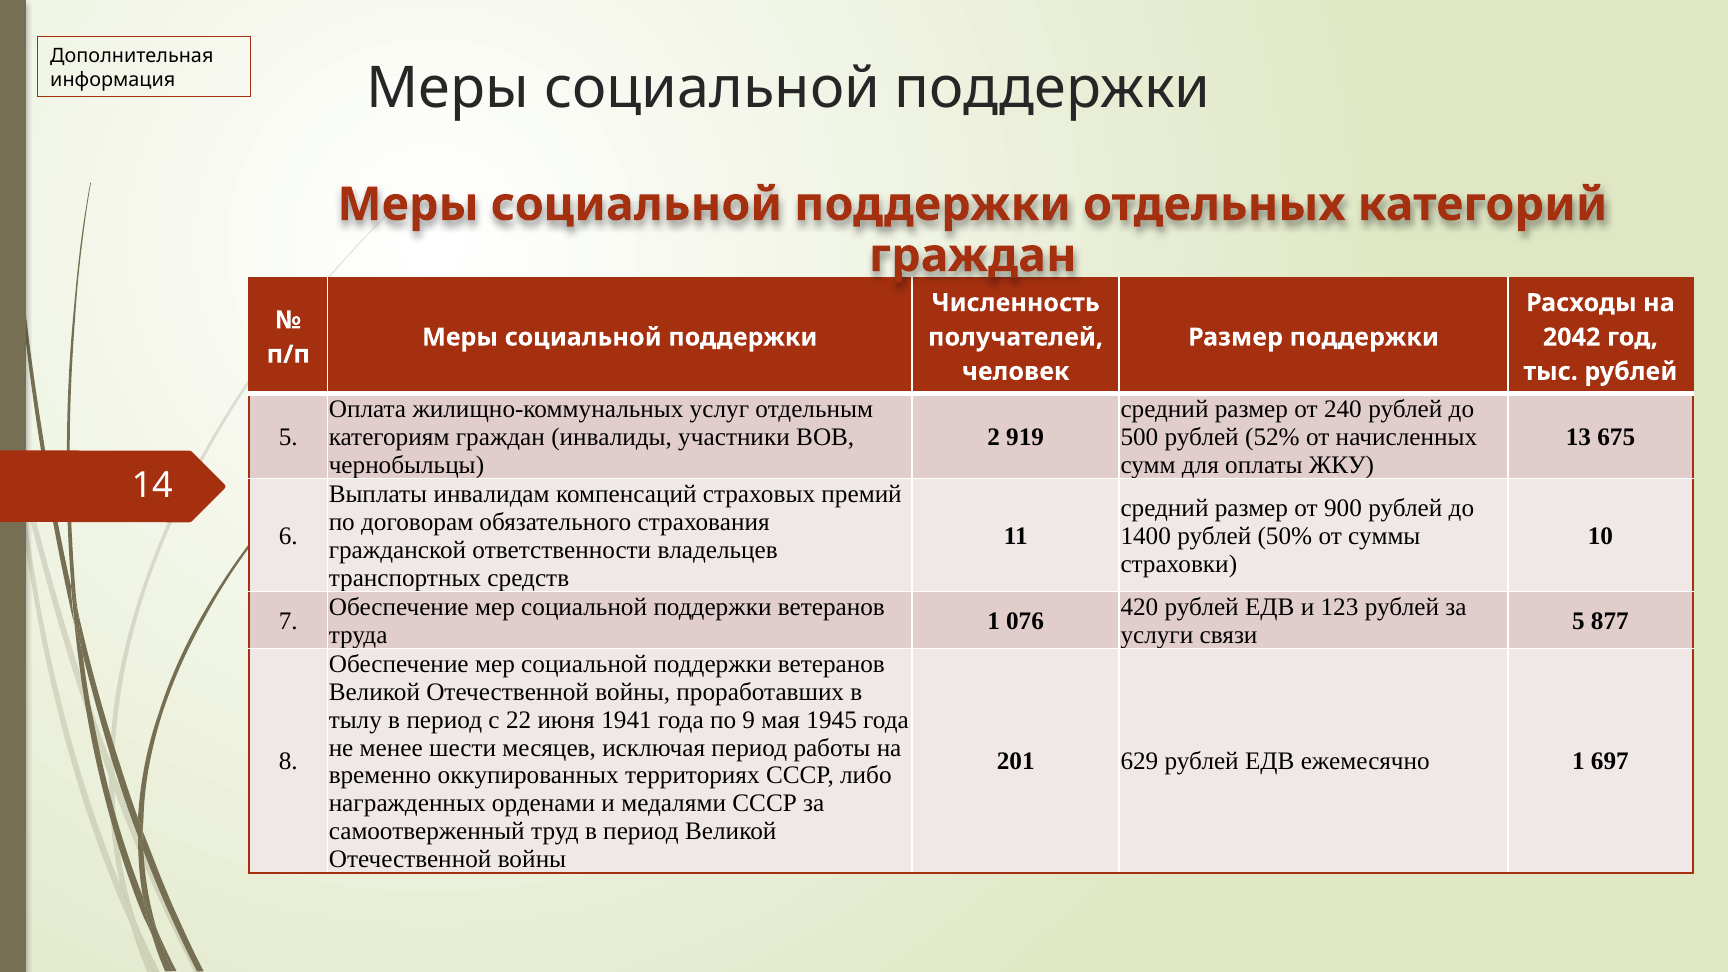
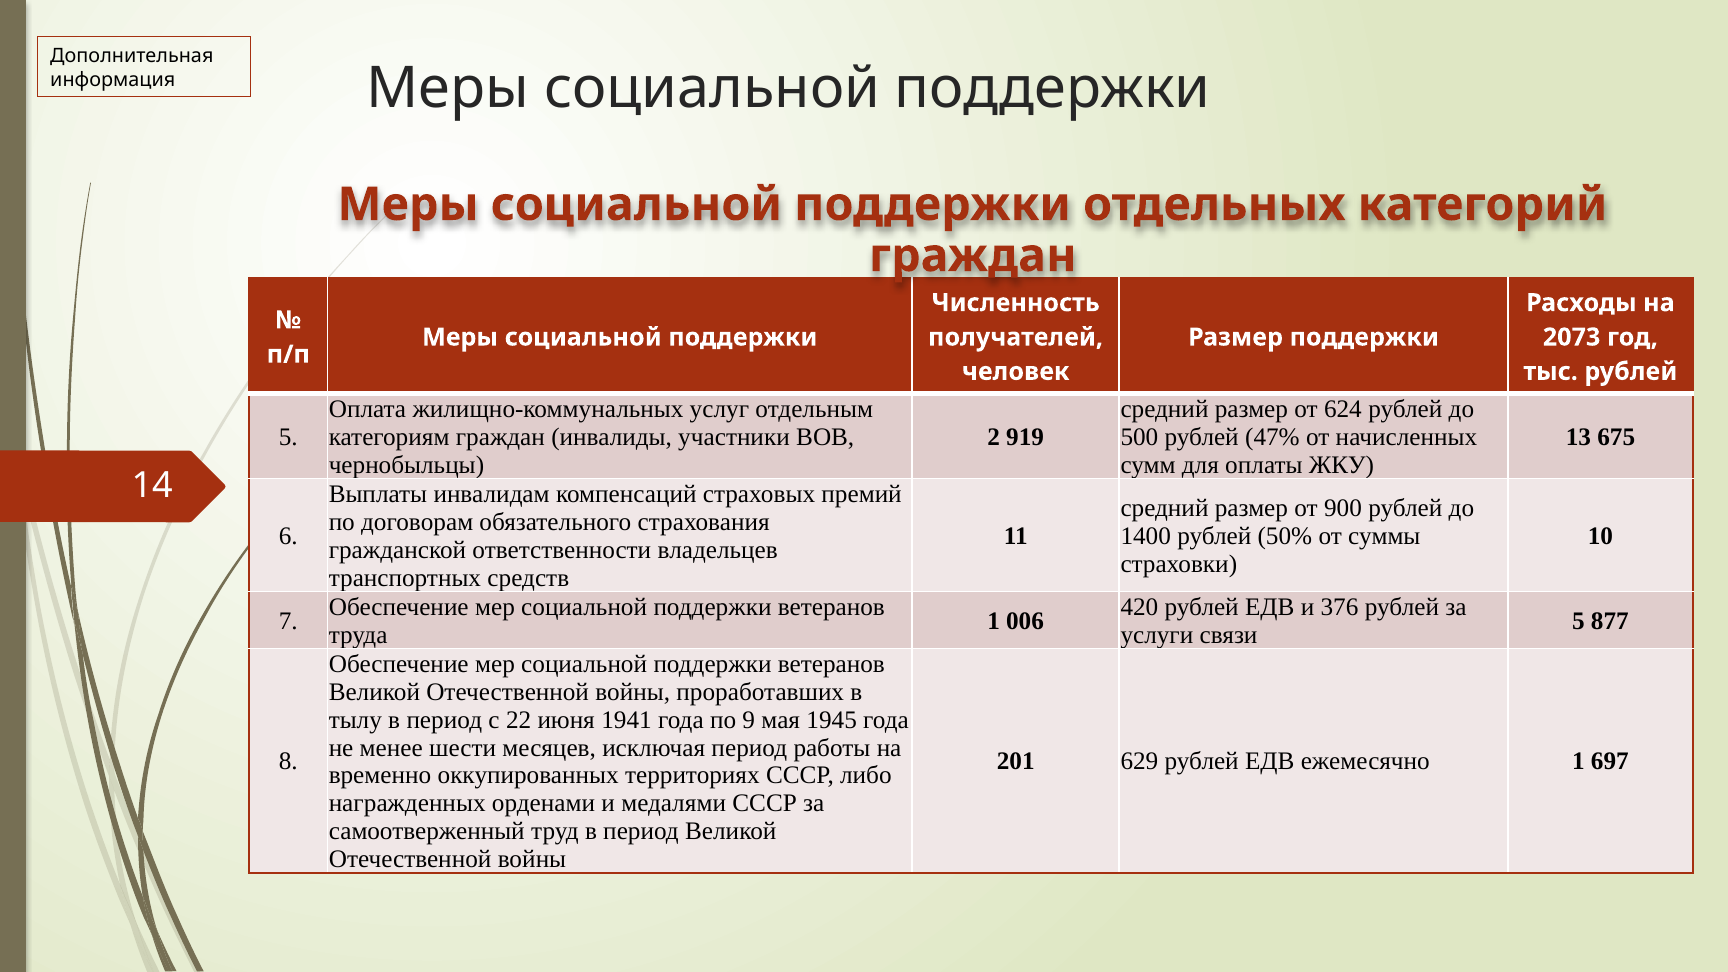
2042: 2042 -> 2073 (1572, 337)
240: 240 -> 624 (1343, 409)
52%: 52% -> 47% (1272, 437)
123: 123 -> 376 (1340, 607)
076: 076 -> 006 (1025, 621)
